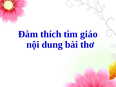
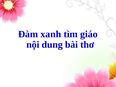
thích: thích -> xanh (51, 34)
